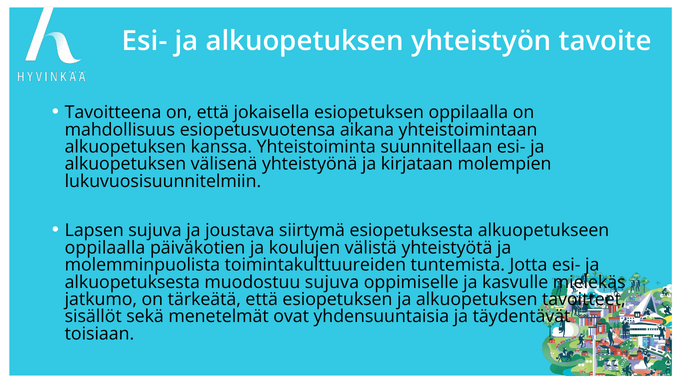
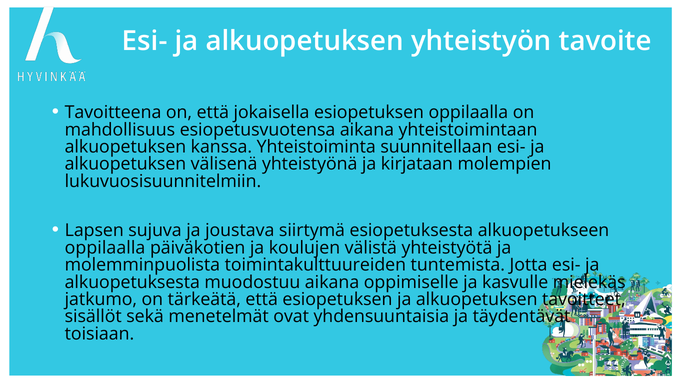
muodostuu sujuva: sujuva -> aikana (332, 282)
